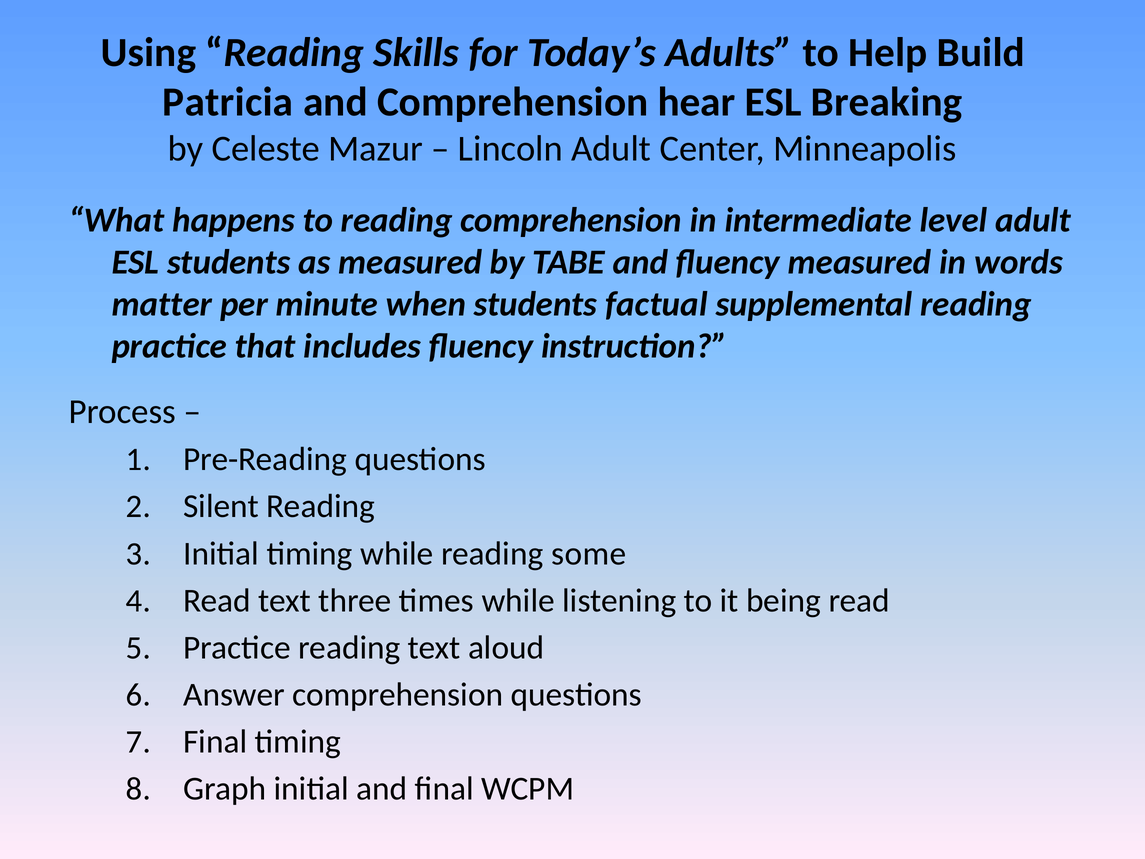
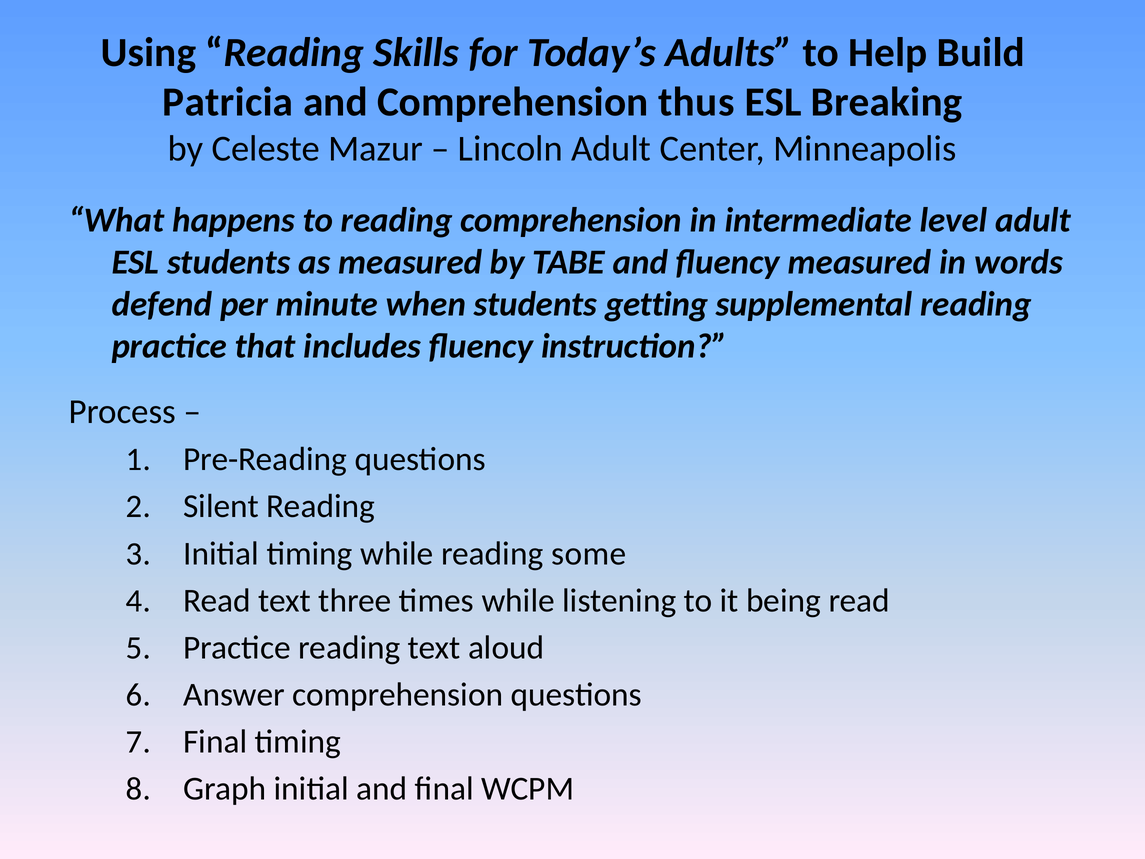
hear: hear -> thus (696, 102)
matter: matter -> defend (162, 304)
factual: factual -> getting (657, 304)
